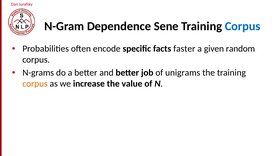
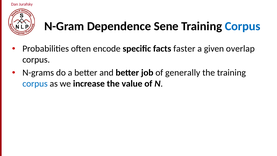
random: random -> overlap (240, 49)
unigrams: unigrams -> generally (183, 73)
corpus colour: orange -> blue (35, 84)
